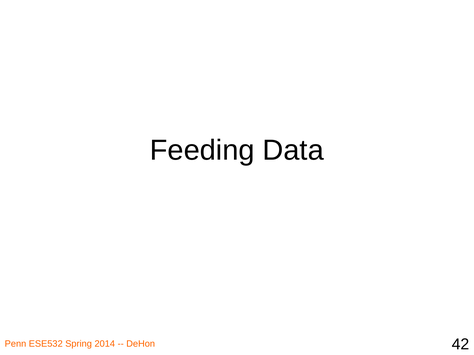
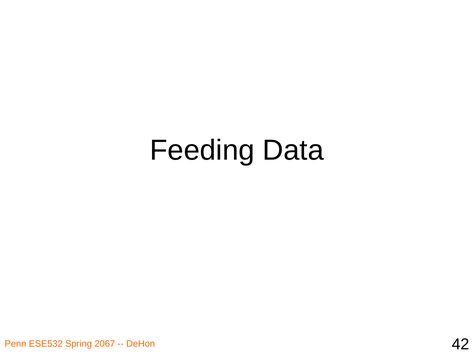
2014: 2014 -> 2067 (105, 344)
